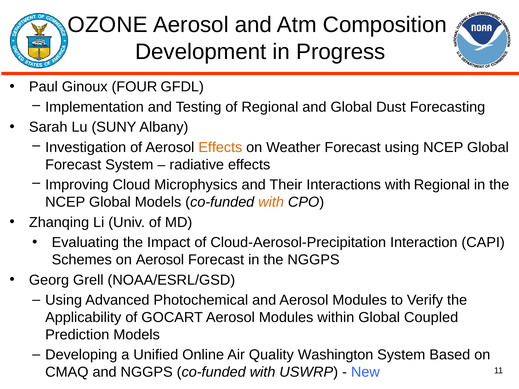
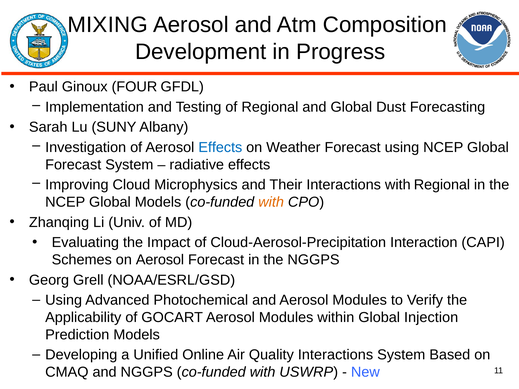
OZONE: OZONE -> MIXING (108, 25)
Effects colour: orange -> blue (220, 147)
Coupled: Coupled -> Injection (431, 318)
Quality Washington: Washington -> Interactions (335, 355)
